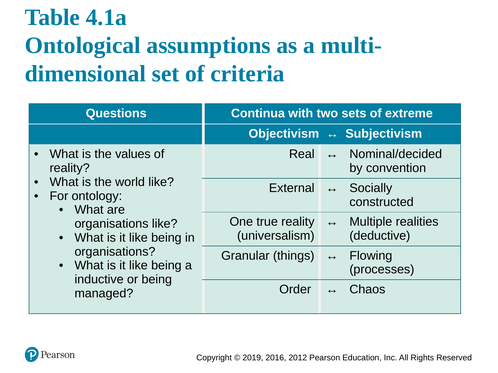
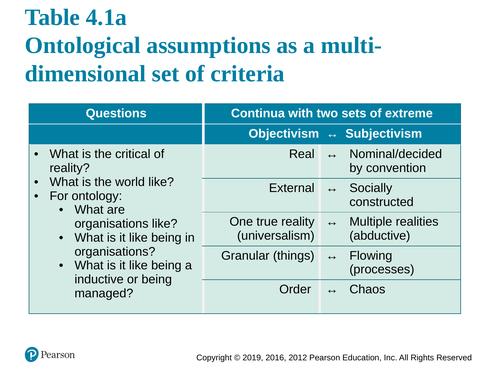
values: values -> critical (133, 154)
deductive: deductive -> abductive (380, 236)
